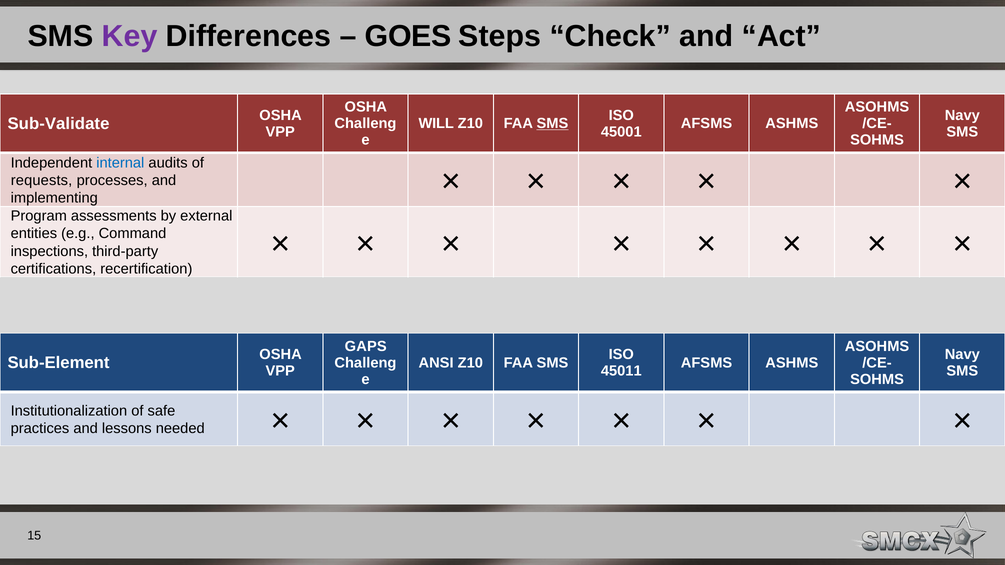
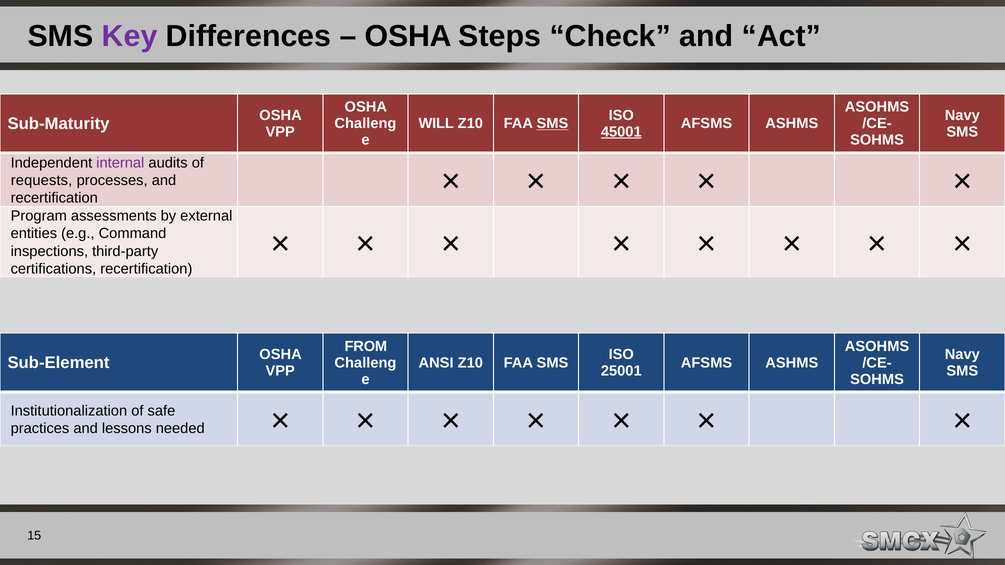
GOES: GOES -> OSHA (408, 36)
Sub-Validate: Sub-Validate -> Sub-Maturity (59, 124)
45001 underline: none -> present (621, 132)
internal colour: blue -> purple (120, 163)
implementing: implementing -> recertification (54, 198)
GAPS: GAPS -> FROM (366, 347)
45011: 45011 -> 25001 (621, 371)
